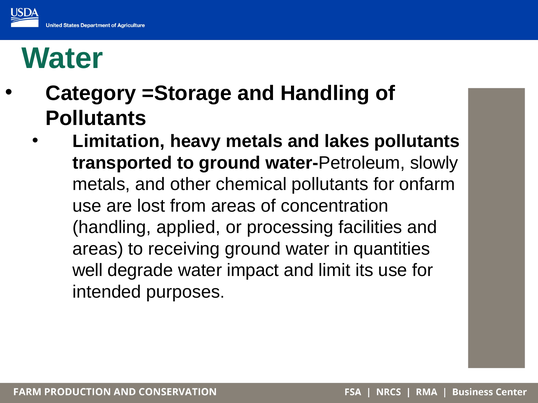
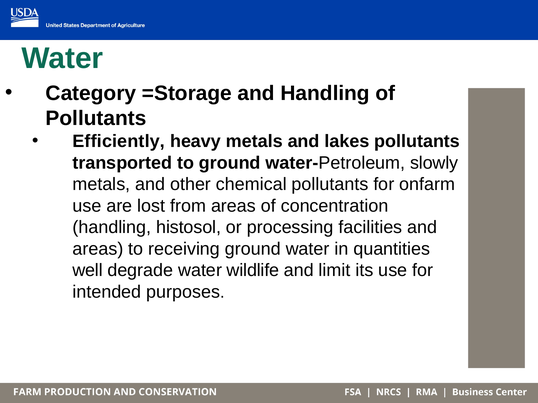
Limitation: Limitation -> Efficiently (119, 142)
applied: applied -> histosol (189, 228)
impact: impact -> wildlife (253, 271)
